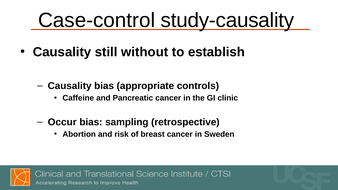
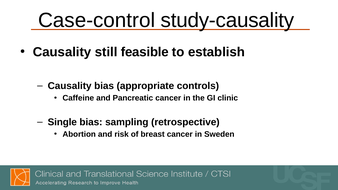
without: without -> feasible (145, 52)
Occur: Occur -> Single (62, 122)
